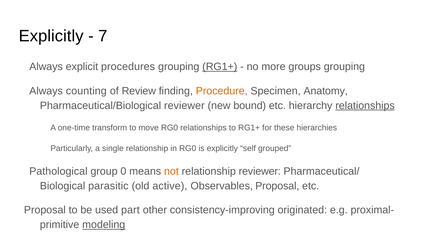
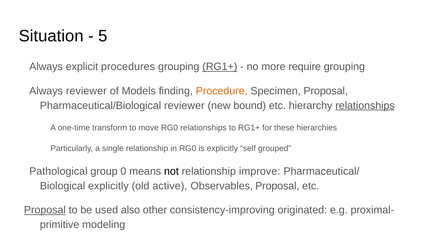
Explicitly: Explicitly -> Situation (51, 36)
7: 7 -> 5 (103, 36)
groups: groups -> require (305, 67)
Always counting: counting -> reviewer (86, 91)
Review: Review -> Models (139, 91)
Specimen Anatomy: Anatomy -> Proposal (326, 91)
not colour: orange -> black (171, 171)
relationship reviewer: reviewer -> improve (260, 171)
Biological parasitic: parasitic -> explicitly (108, 186)
Proposal underline: none -> present (45, 210)
part: part -> also (131, 210)
modeling underline: present -> none (104, 224)
